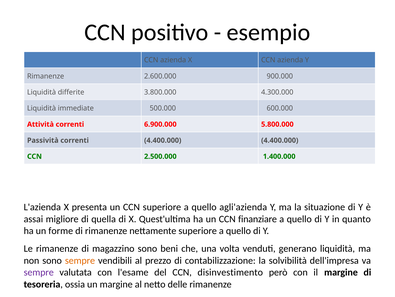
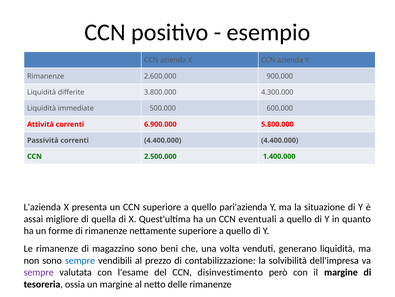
agli'azienda: agli'azienda -> pari'azienda (243, 207)
finanziare: finanziare -> eventuali (257, 218)
sempre colour: orange -> blue (80, 260)
